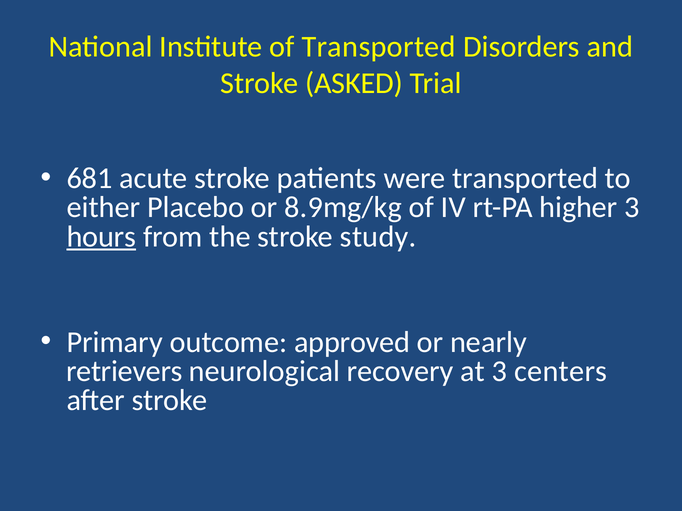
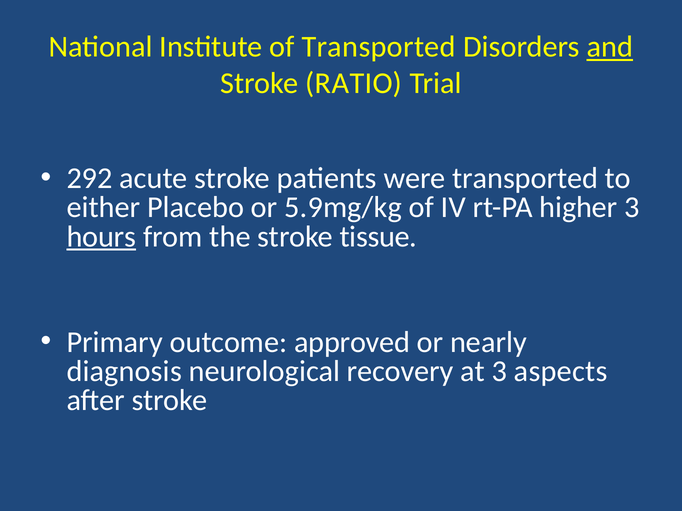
and underline: none -> present (610, 47)
ASKED: ASKED -> RATIO (354, 83)
681: 681 -> 292 (90, 179)
8.9mg/kg: 8.9mg/kg -> 5.9mg/kg (343, 208)
study: study -> tissue (378, 237)
retrievers: retrievers -> diagnosis (124, 371)
centers: centers -> aspects (561, 371)
